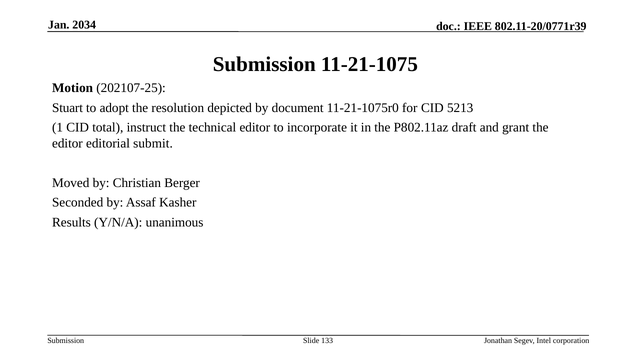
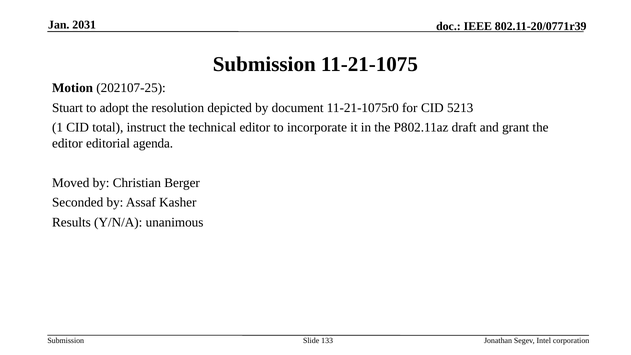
2034: 2034 -> 2031 (84, 25)
submit: submit -> agenda (153, 143)
